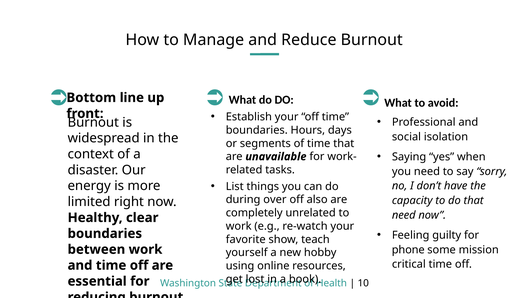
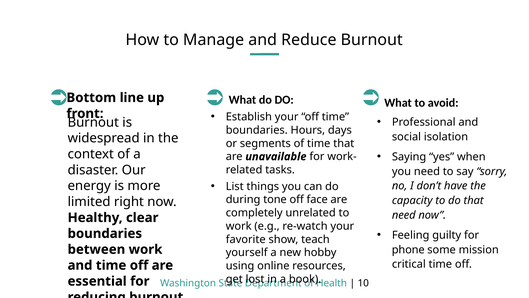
over: over -> tone (275, 199)
also: also -> face (317, 199)
